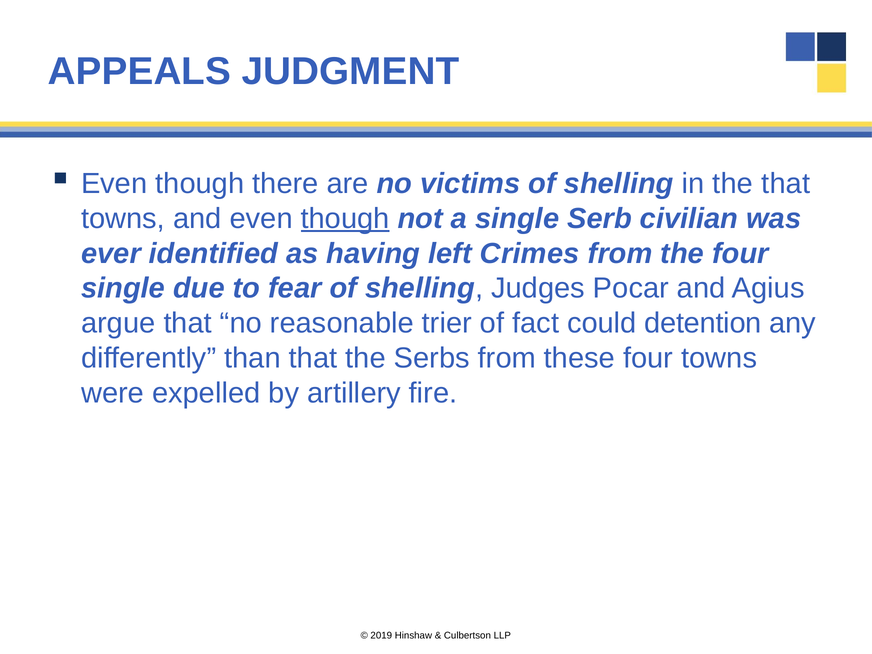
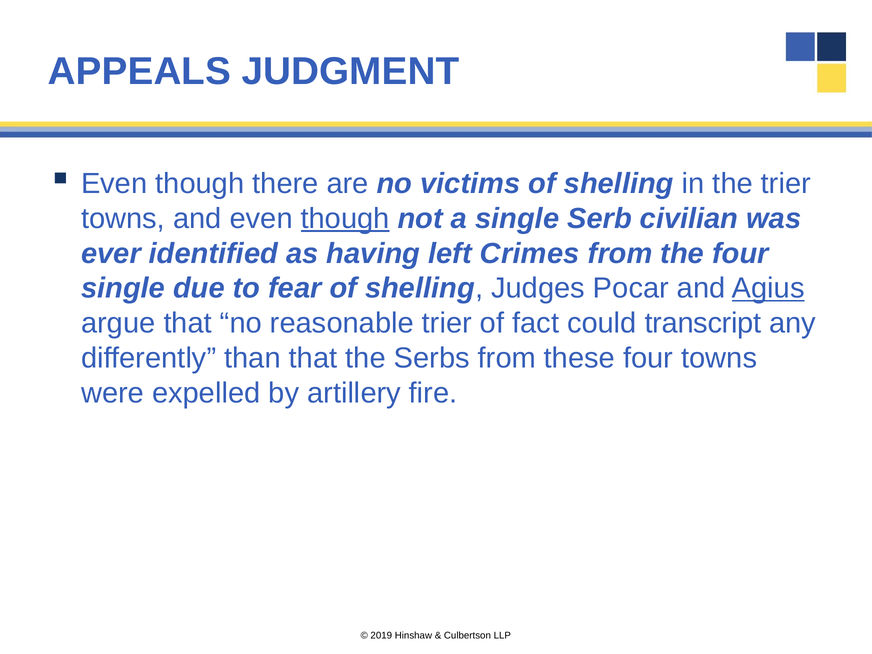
the that: that -> trier (786, 184)
Agius underline: none -> present (768, 288)
detention: detention -> transcript (703, 323)
